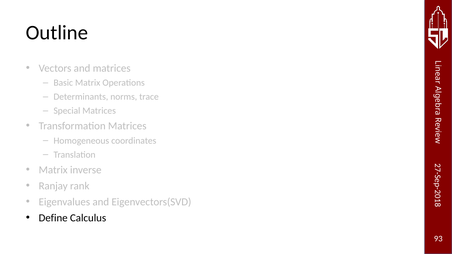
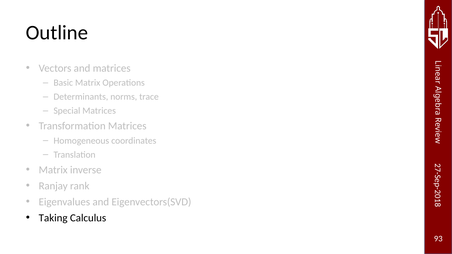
Define: Define -> Taking (53, 218)
